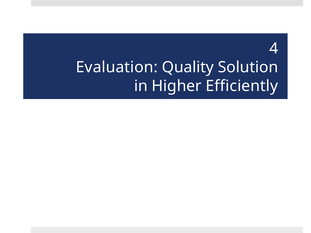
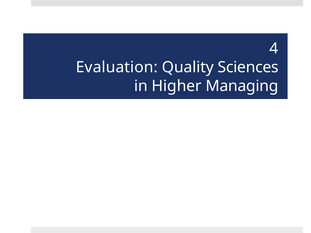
Solution: Solution -> Sciences (248, 67)
Efficiently: Efficiently -> Managing (242, 86)
